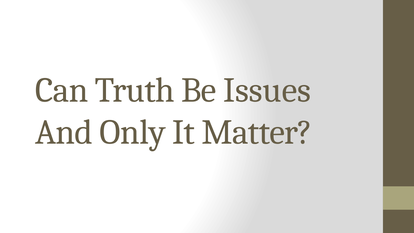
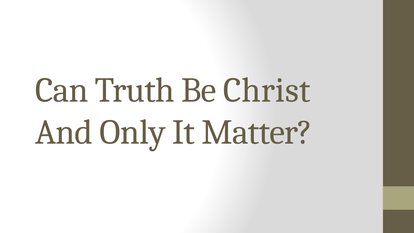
Issues: Issues -> Christ (267, 90)
